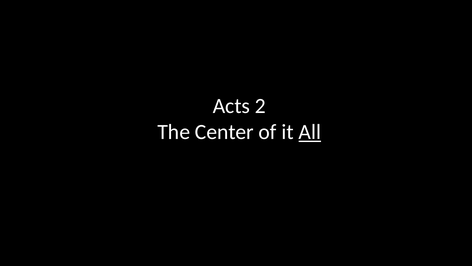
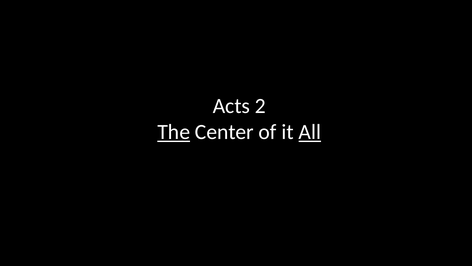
The underline: none -> present (174, 132)
